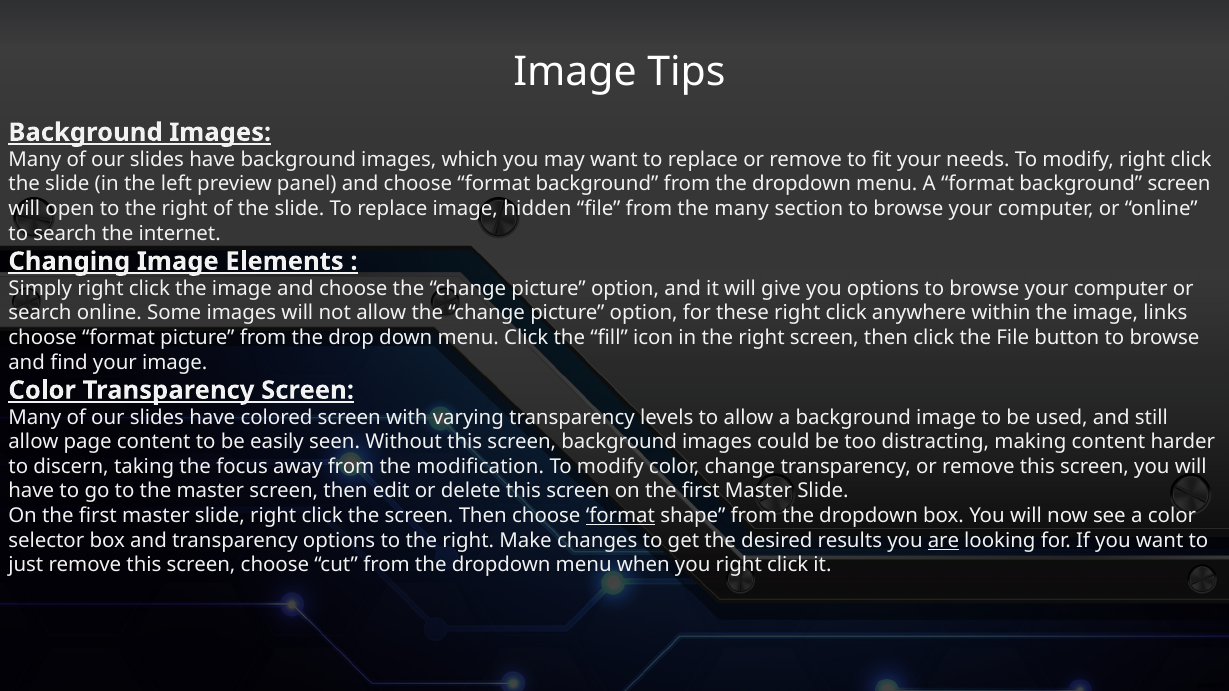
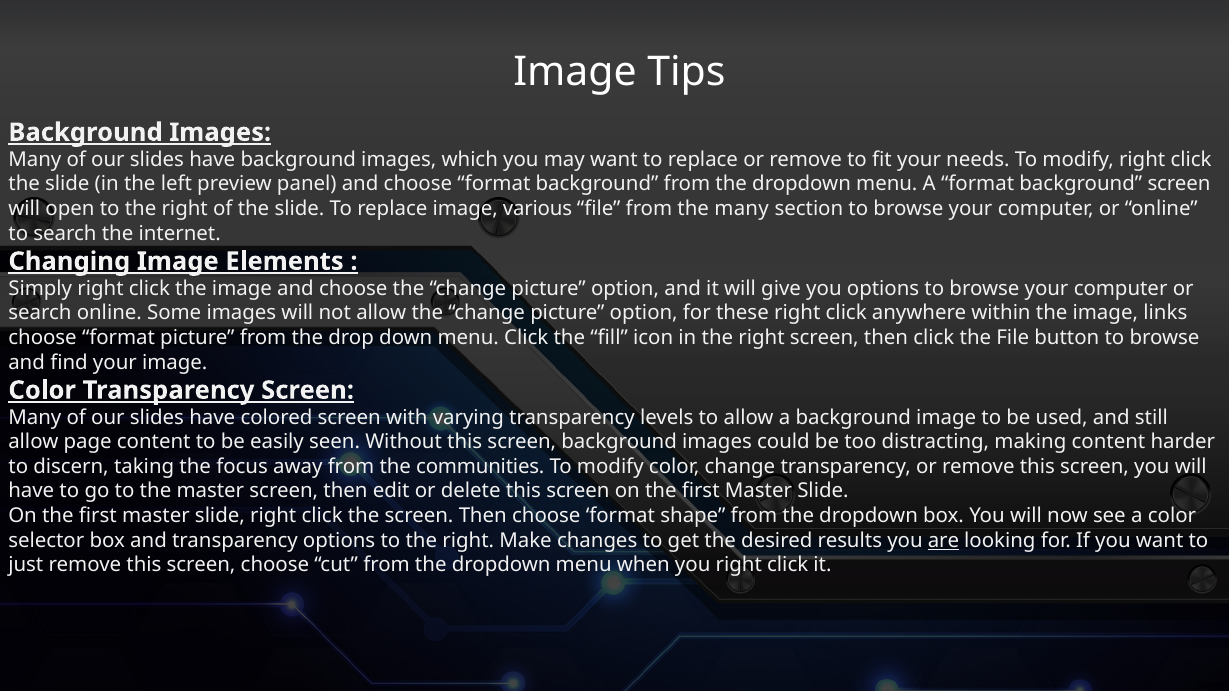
hidden: hidden -> various (538, 209)
modification: modification -> communities (480, 467)
format underline: present -> none (620, 516)
